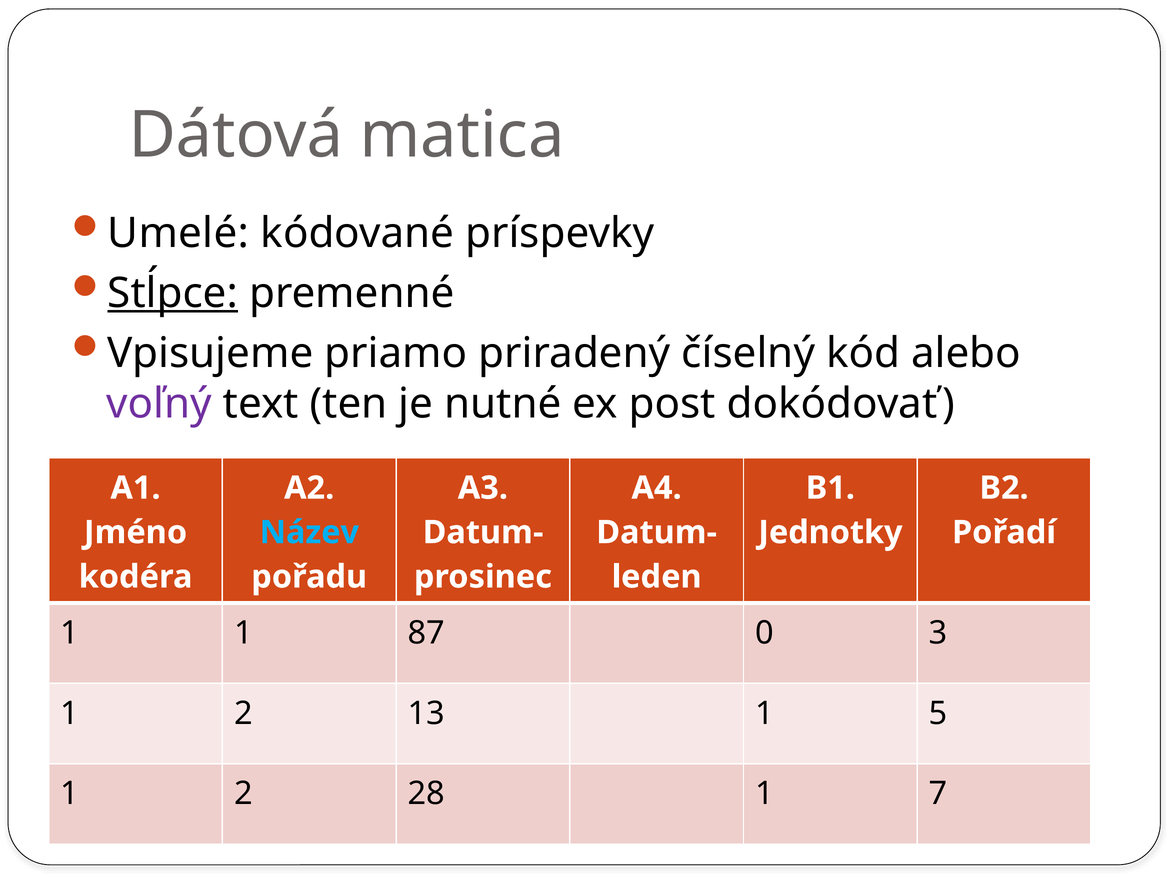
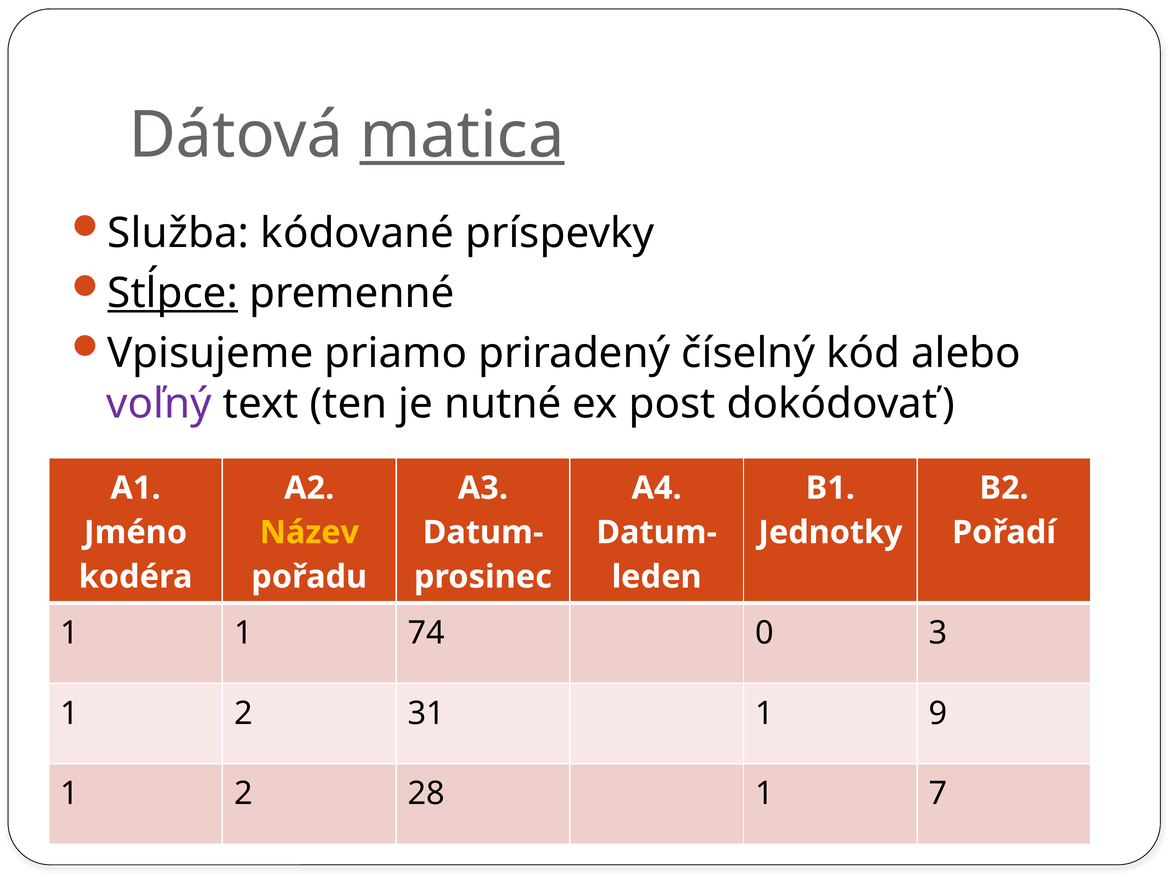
matica underline: none -> present (462, 135)
Umelé: Umelé -> Služba (178, 233)
Název colour: light blue -> yellow (309, 532)
87: 87 -> 74 (426, 633)
13: 13 -> 31 (426, 713)
5: 5 -> 9 (938, 713)
